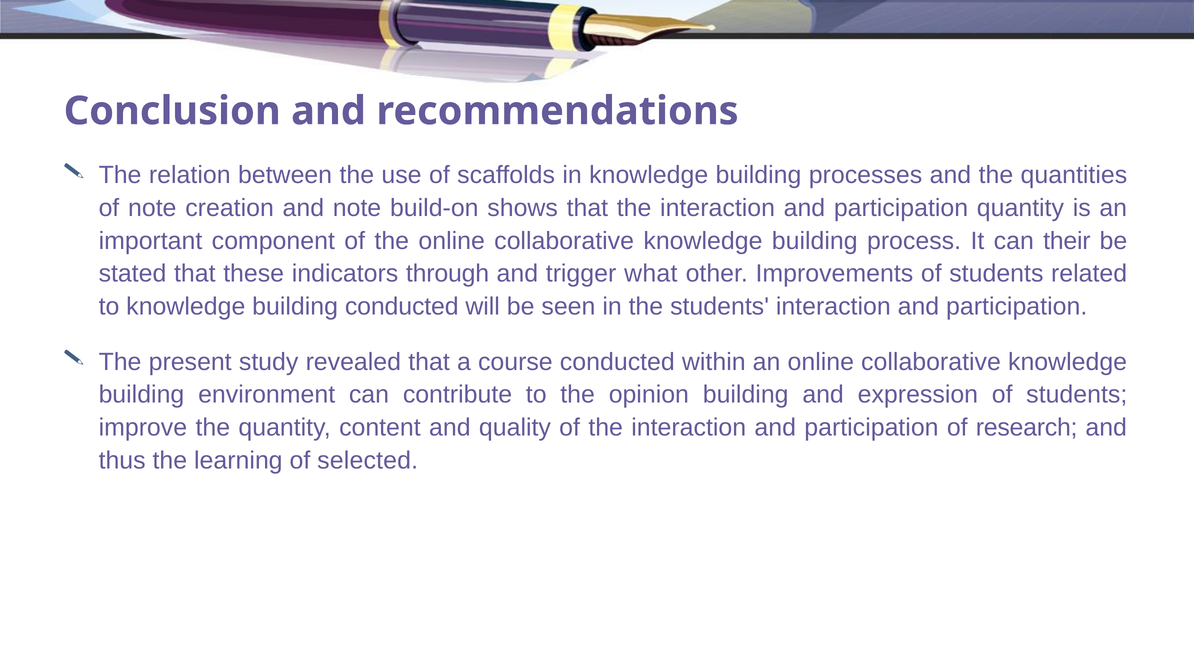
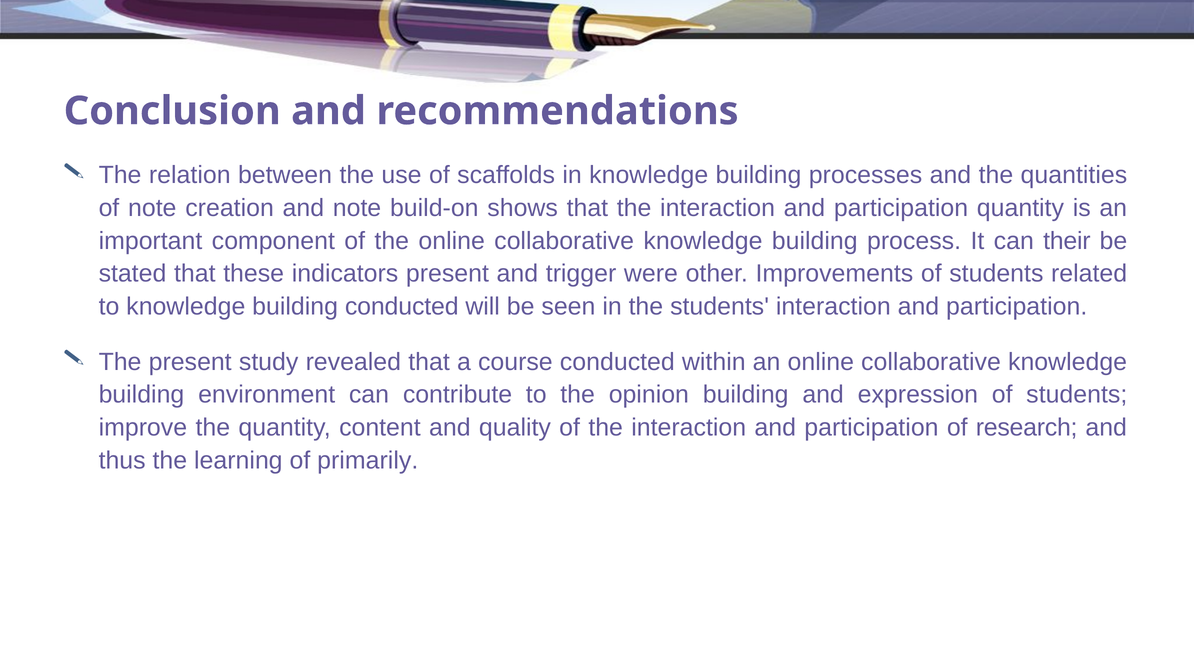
indicators through: through -> present (447, 274)
what: what -> were (651, 274)
selected: selected -> primarily (368, 460)
